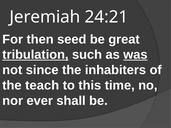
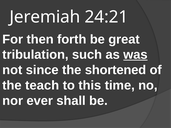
seed: seed -> forth (72, 39)
tribulation underline: present -> none (35, 55)
inhabiters: inhabiters -> shortened (116, 70)
